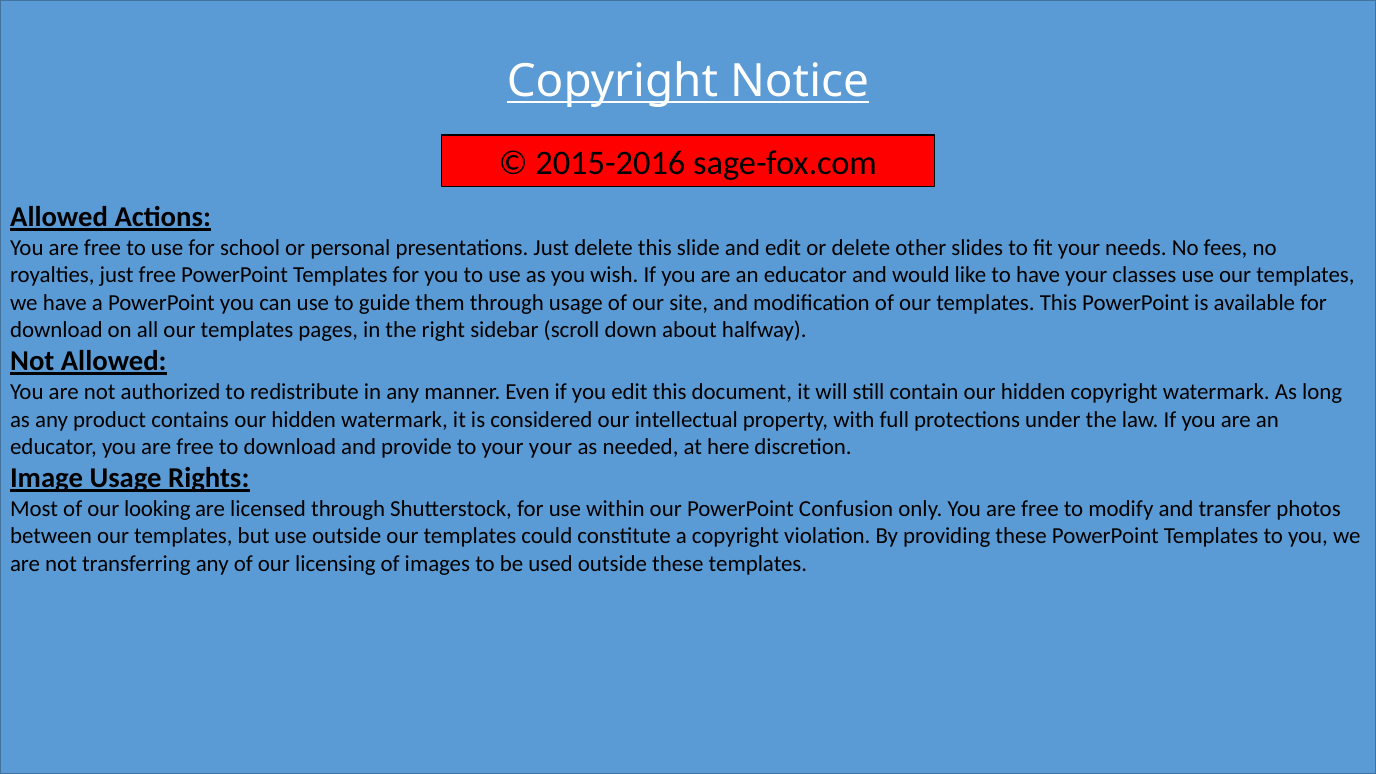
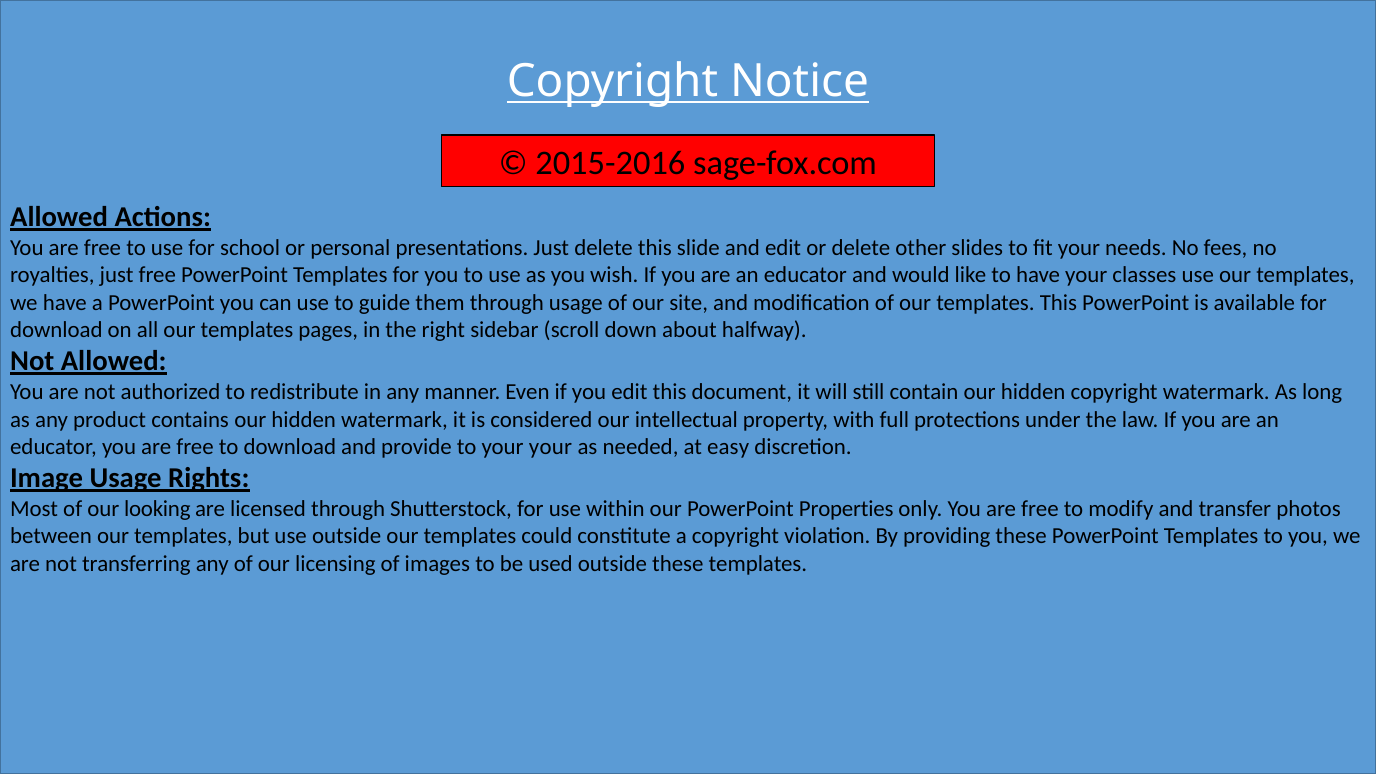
here: here -> easy (728, 447)
Confusion: Confusion -> Properties (846, 509)
